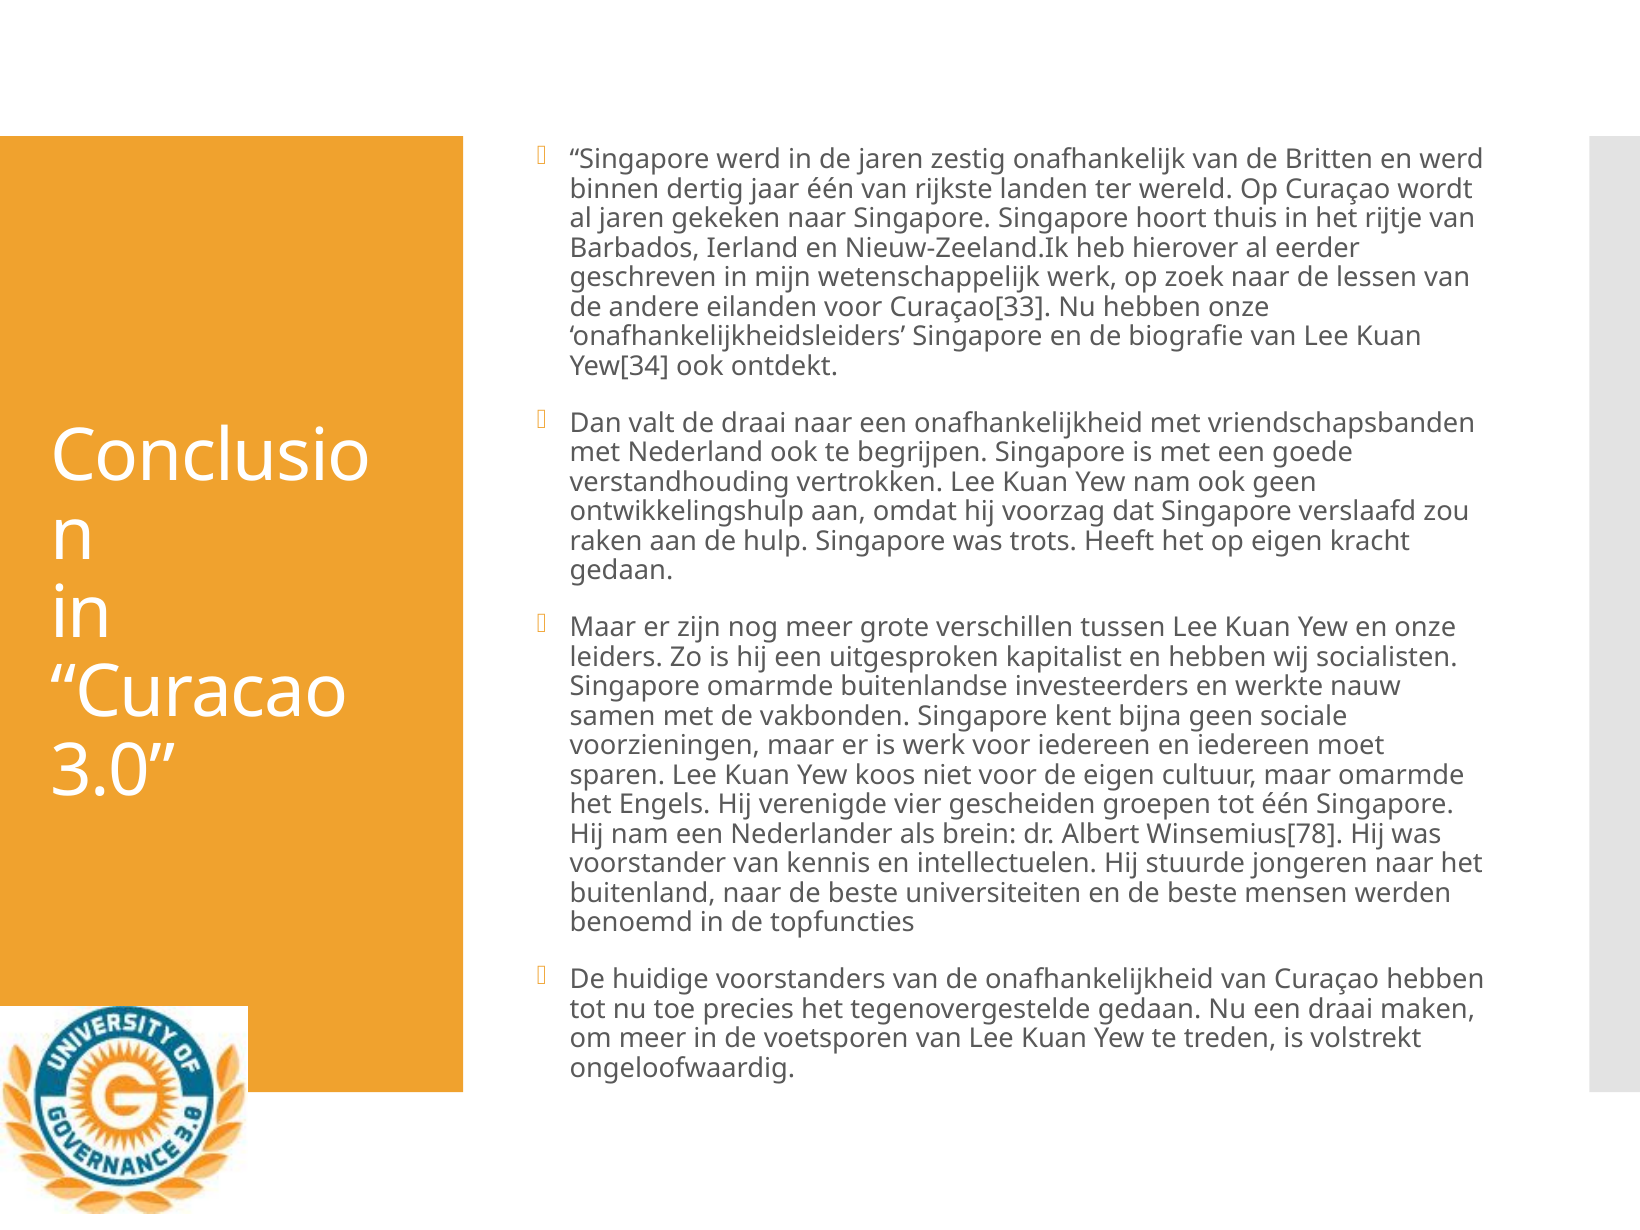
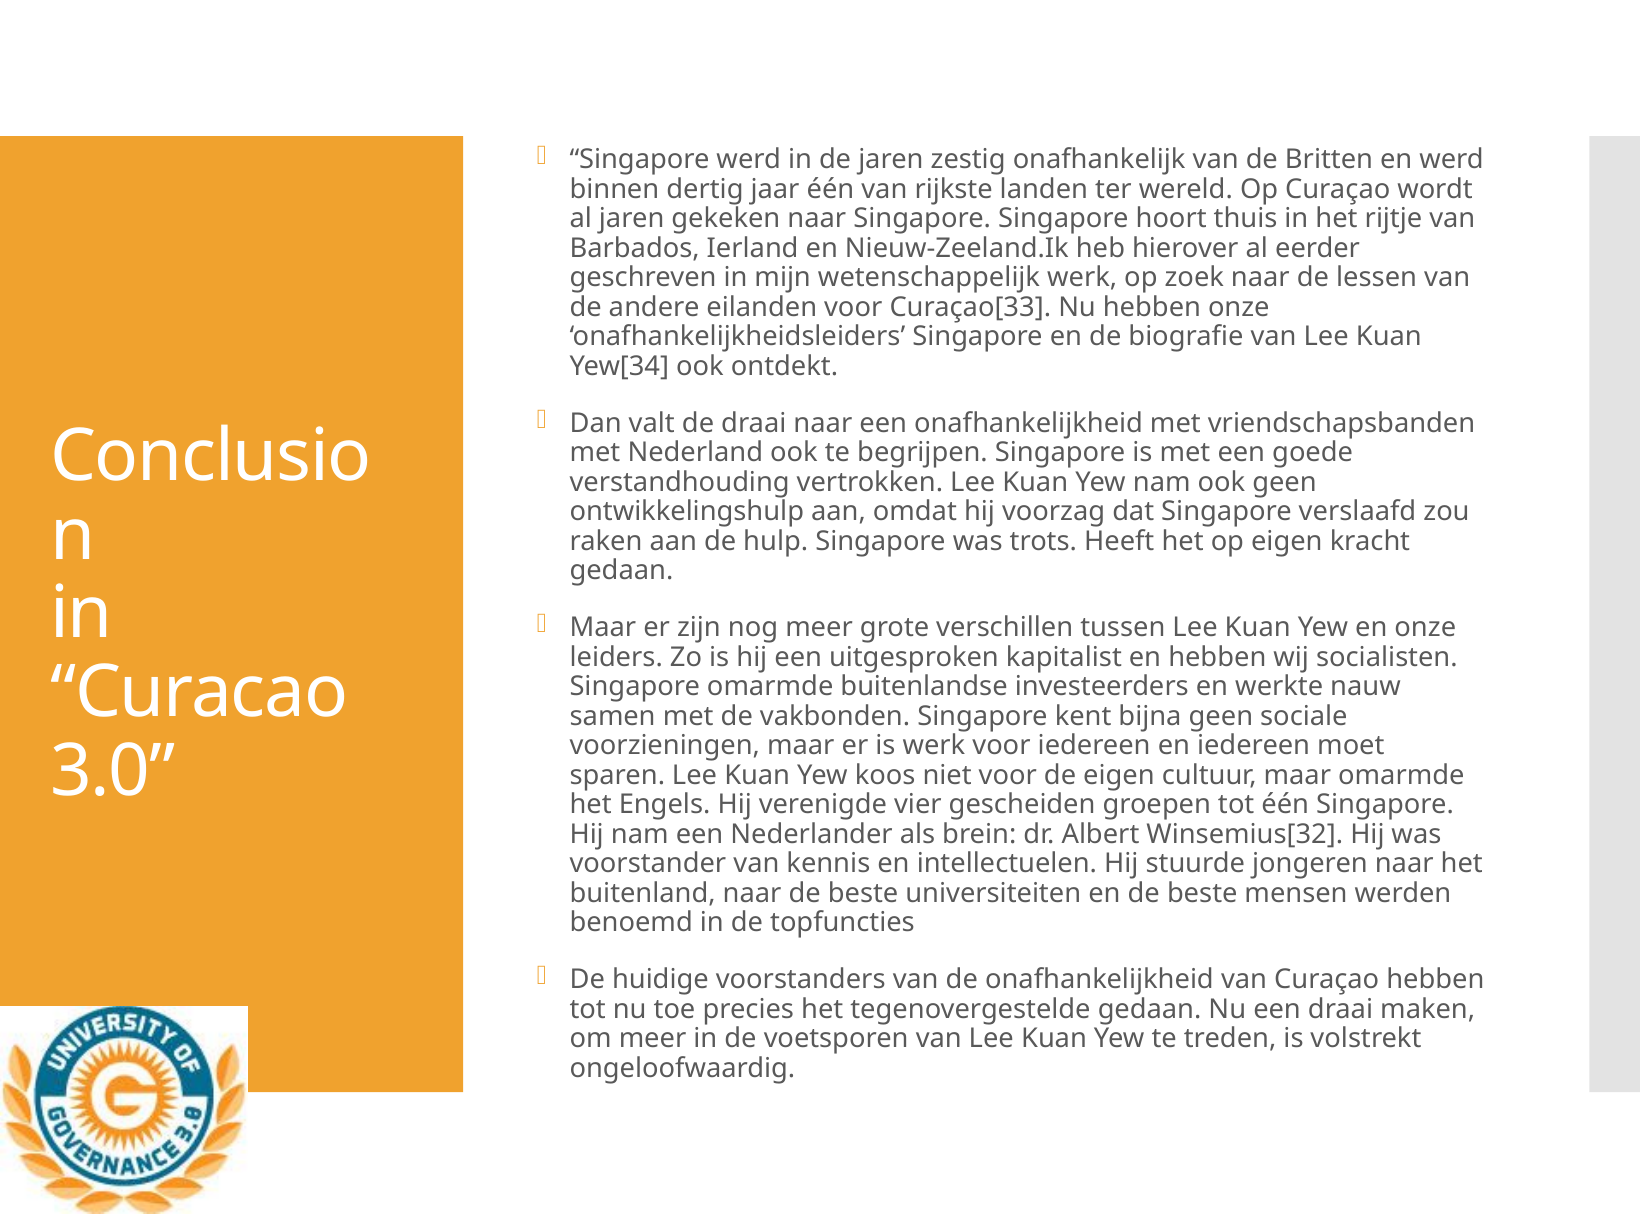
Winsemius[78: Winsemius[78 -> Winsemius[32 (1245, 834)
